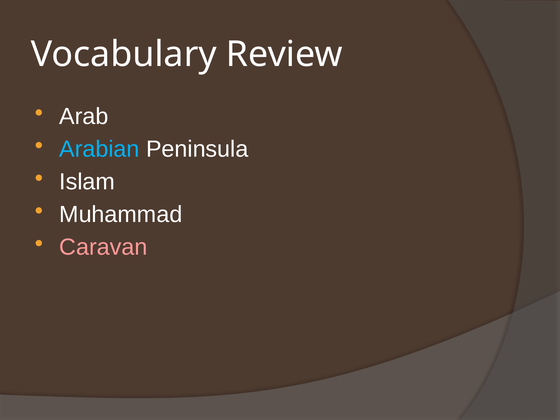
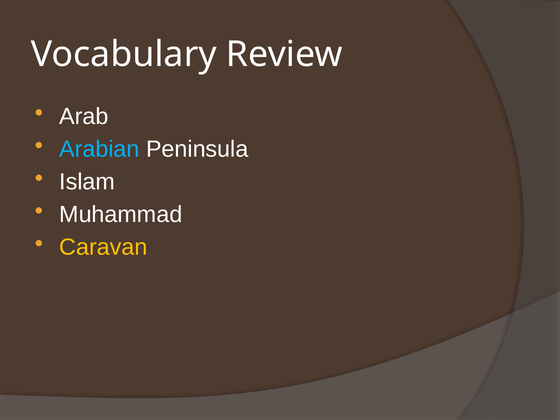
Caravan colour: pink -> yellow (103, 247)
